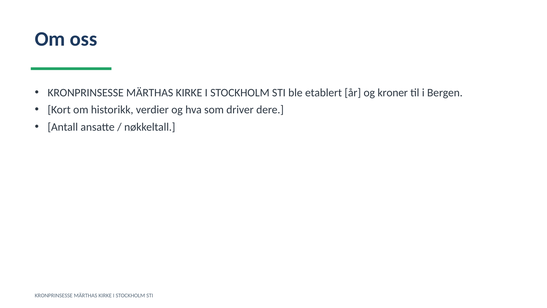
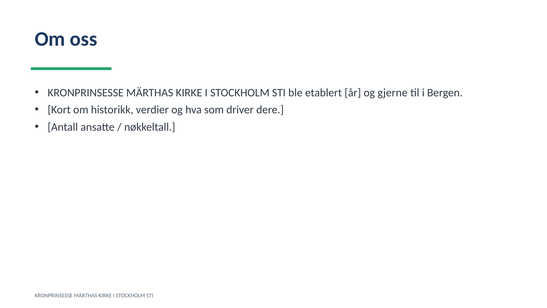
kroner: kroner -> gjerne (393, 93)
